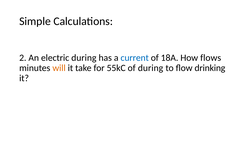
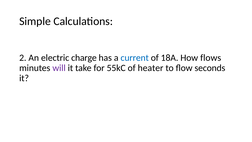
electric during: during -> charge (84, 58)
will colour: orange -> purple (59, 68)
of during: during -> heater (151, 68)
drinking: drinking -> seconds (210, 68)
